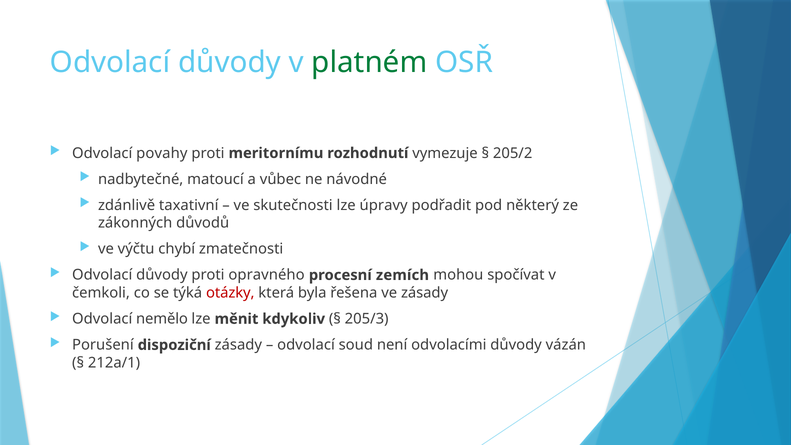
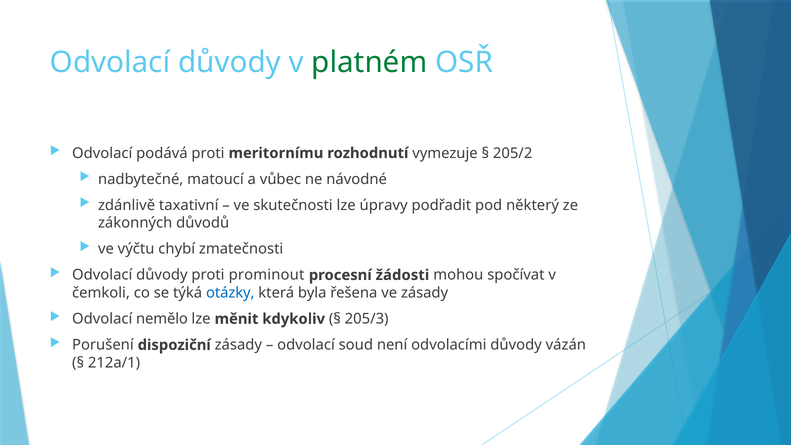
povahy: povahy -> podává (162, 153)
opravného: opravného -> prominout (267, 275)
zemích: zemích -> žádosti (402, 275)
otázky colour: red -> blue (230, 293)
